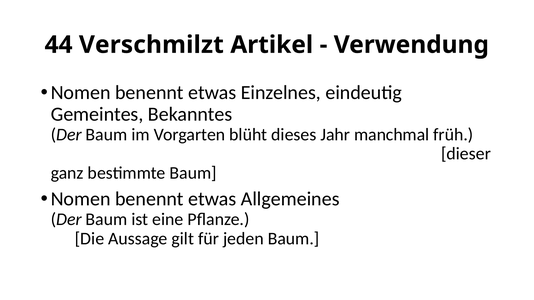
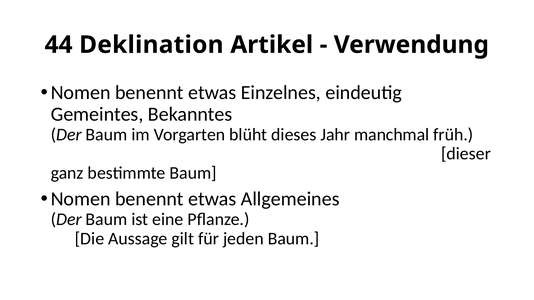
Verschmilzt: Verschmilzt -> Deklination (151, 45)
